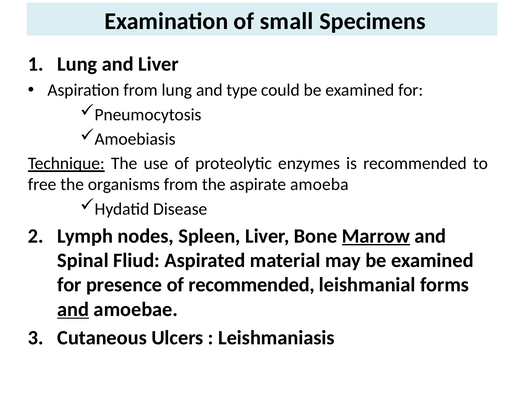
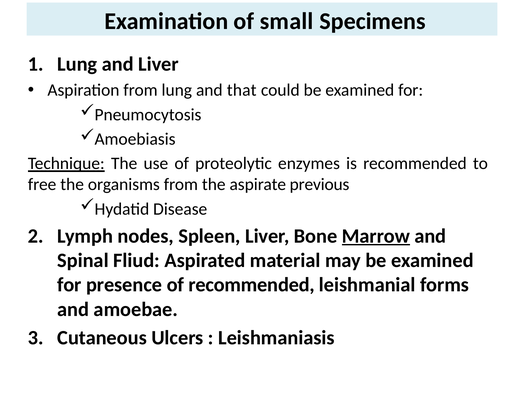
type: type -> that (242, 90)
amoeba: amoeba -> previous (319, 184)
and underline: present -> none (73, 309)
